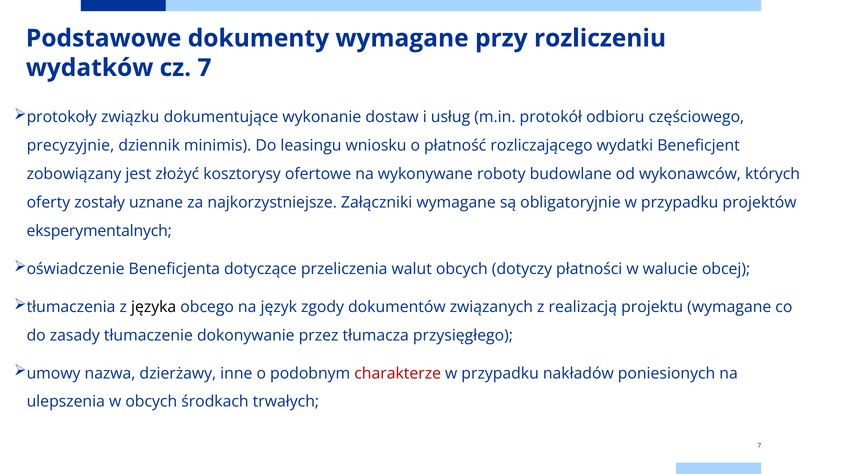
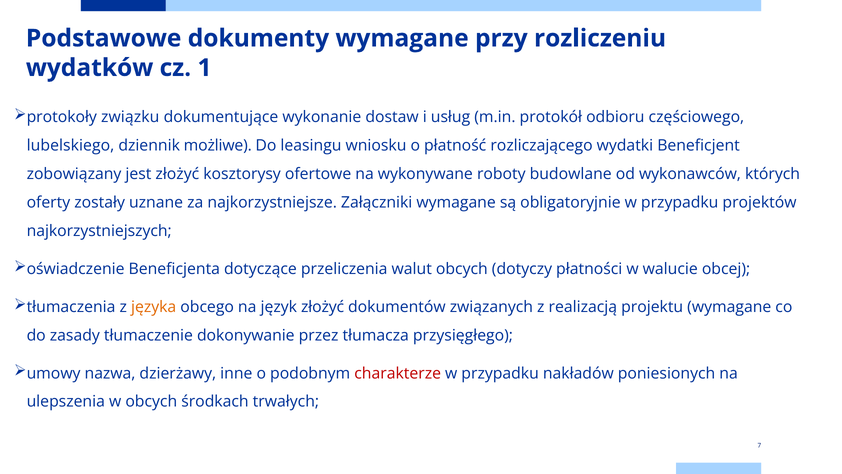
cz 7: 7 -> 1 (205, 68)
precyzyjnie: precyzyjnie -> lubelskiego (70, 145)
minimis: minimis -> możliwe (218, 145)
eksperymentalnych: eksperymentalnych -> najkorzystniejszych (99, 231)
języka colour: black -> orange (154, 307)
język zgody: zgody -> złożyć (323, 307)
